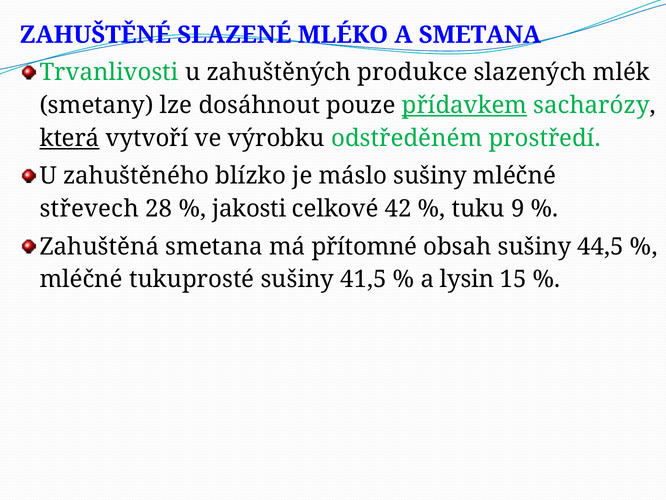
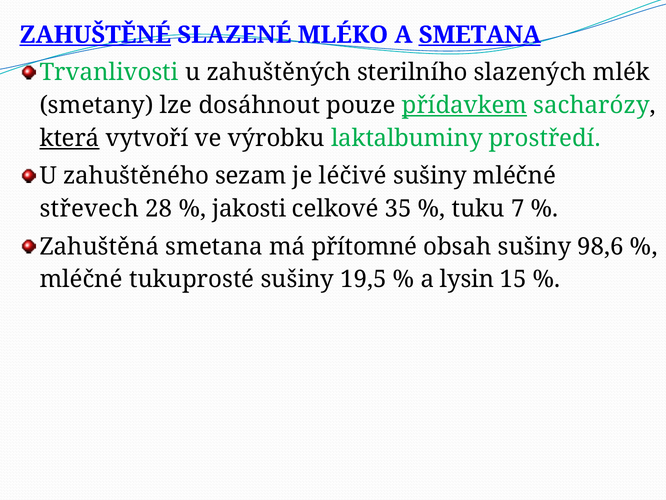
ZAHUŠTĚNÉ underline: none -> present (95, 35)
SMETANA underline: none -> present (480, 35)
produkce: produkce -> sterilního (412, 72)
odstředěném: odstředěném -> laktalbuminy (407, 138)
blízko: blízko -> sezam (251, 176)
máslo: máslo -> léčivé (353, 176)
42: 42 -> 35 (398, 209)
9: 9 -> 7 (518, 209)
44,5: 44,5 -> 98,6 (601, 246)
41,5: 41,5 -> 19,5 (363, 279)
